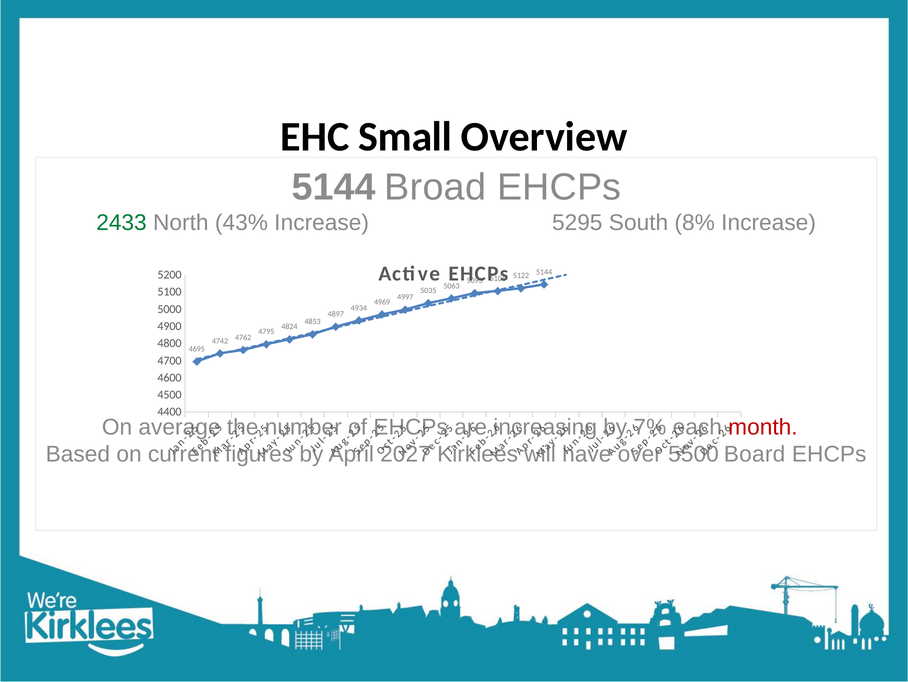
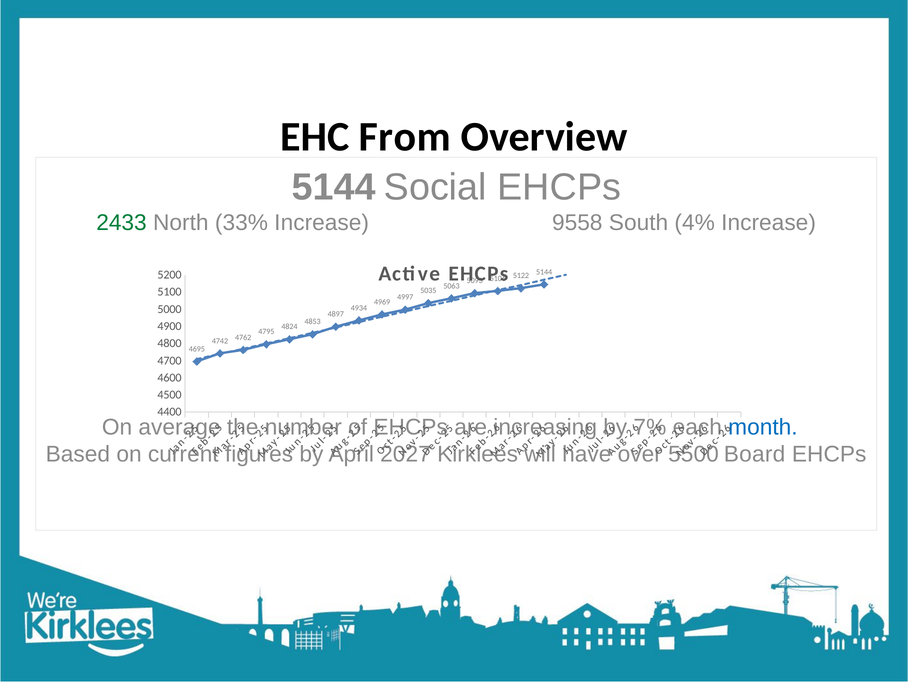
Small: Small -> From (405, 137)
Broad: Broad -> Social (435, 187)
43%: 43% -> 33% (241, 222)
5295: 5295 -> 9558 (577, 222)
8%: 8% -> 4% (695, 222)
month colour: red -> blue (763, 427)
